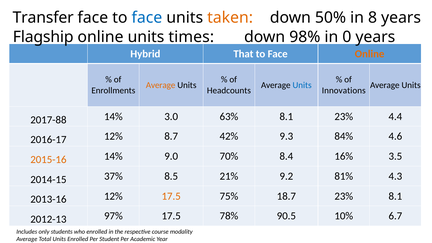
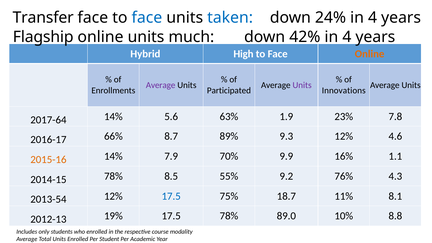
taken colour: orange -> blue (230, 18)
50%: 50% -> 24% (331, 18)
8: 8 -> 4 (373, 18)
times: times -> much (191, 37)
98%: 98% -> 42% (305, 37)
0: 0 -> 4 (347, 37)
That: That -> High (243, 54)
Average colour: orange -> purple (161, 85)
Units colour: blue -> purple (302, 85)
Headcounts: Headcounts -> Participated (229, 91)
2017-88: 2017-88 -> 2017-64 (48, 120)
3.0: 3.0 -> 5.6 (171, 117)
63% 8.1: 8.1 -> 1.9 (286, 117)
4.4: 4.4 -> 7.8 (395, 117)
2016-17 12%: 12% -> 66% (113, 136)
42%: 42% -> 89% (229, 136)
9.3 84%: 84% -> 12% (344, 136)
9.0: 9.0 -> 7.9 (171, 156)
8.4: 8.4 -> 9.9 (286, 156)
3.5: 3.5 -> 1.1 (395, 156)
2014-15 37%: 37% -> 78% (113, 176)
21%: 21% -> 55% (229, 176)
81%: 81% -> 76% (344, 176)
2013-16: 2013-16 -> 2013-54 (48, 199)
17.5 colour: orange -> blue (171, 196)
18.7 23%: 23% -> 11% (344, 196)
97%: 97% -> 19% (113, 216)
90.5: 90.5 -> 89.0 (286, 216)
6.7: 6.7 -> 8.8 (395, 216)
